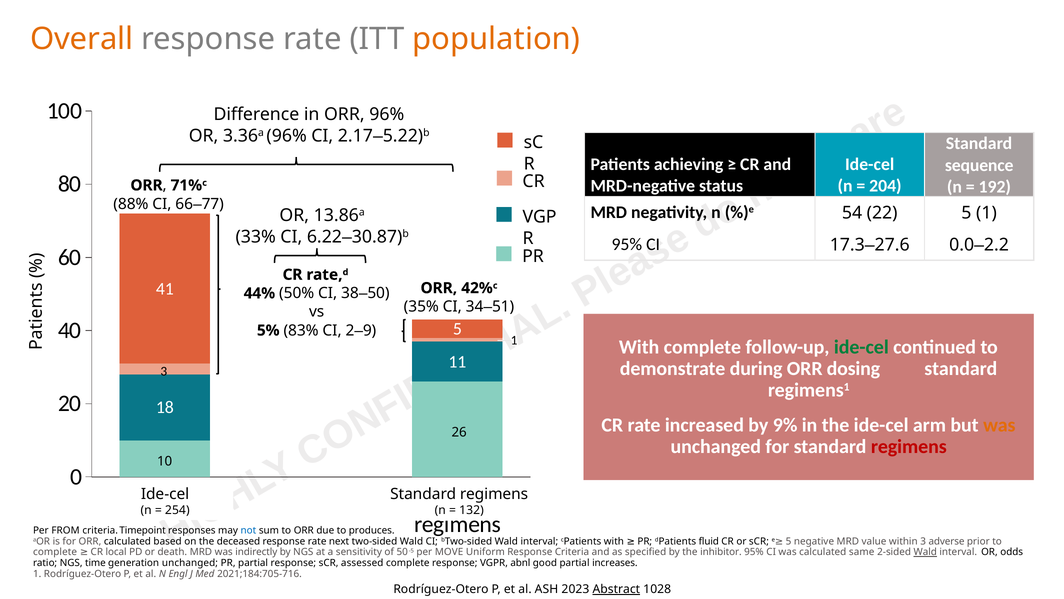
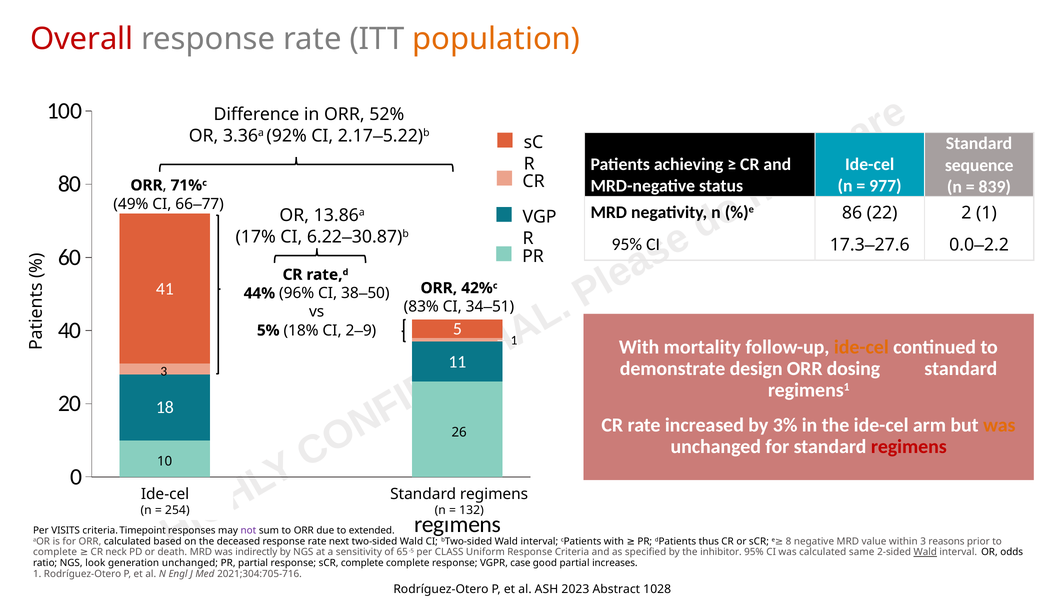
Overall colour: orange -> red (82, 39)
ORR 96%: 96% -> 52% (387, 115)
3.36a 96%: 96% -> 92% (287, 136)
204: 204 -> 977 (885, 186)
192: 192 -> 839 (995, 187)
88%: 88% -> 49% (131, 204)
54: 54 -> 86 (852, 213)
22 5: 5 -> 2 (966, 213)
33%: 33% -> 17% (256, 237)
50%: 50% -> 96% (297, 293)
35%: 35% -> 83% (421, 307)
83%: 83% -> 18% (301, 331)
With complete: complete -> mortality (702, 347)
ide-cel colour: green -> orange (861, 347)
during: during -> design (756, 369)
9%: 9% -> 3% (785, 425)
FROM: FROM -> VISITS (66, 531)
not colour: blue -> purple (248, 531)
produces: produces -> extended (372, 531)
fluid: fluid -> thus (709, 542)
5: 5 -> 8 (789, 542)
adverse: adverse -> reasons (947, 542)
MOVE: MOVE -> CLASS (449, 552)
local: local -> neck (116, 552)
50: 50 -> 65 (402, 552)
time: time -> look (95, 563)
sCR assessed: assessed -> complete (362, 563)
abnl: abnl -> case (520, 563)
2021;184:705-716: 2021;184:705-716 -> 2021;304:705-716 (260, 574)
Abstract underline: present -> none (616, 589)
